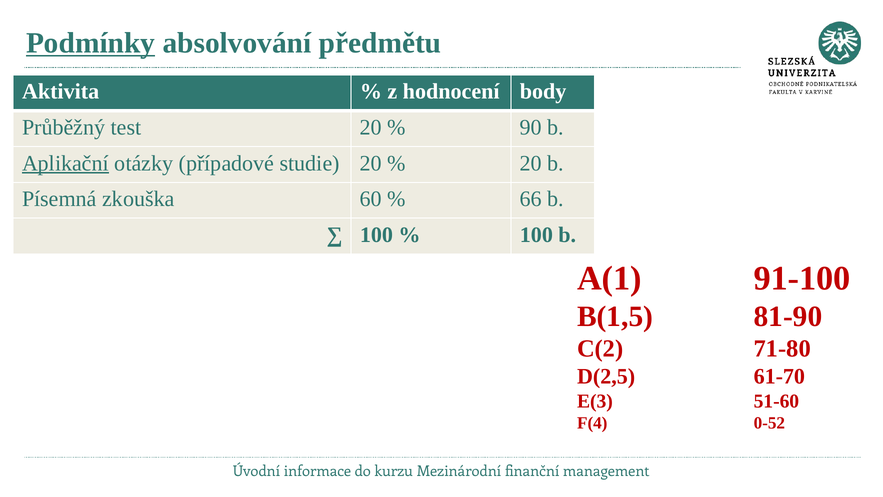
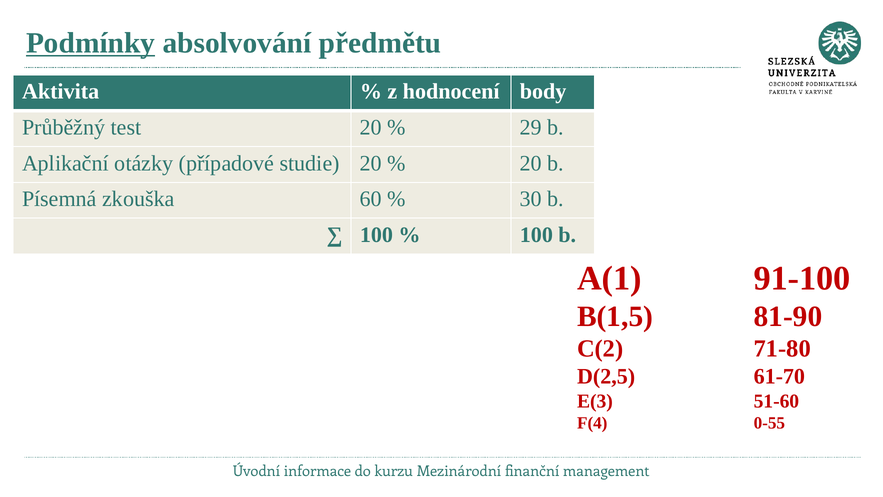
90: 90 -> 29 (531, 127)
Aplikační underline: present -> none (65, 163)
66: 66 -> 30 (531, 199)
0-52: 0-52 -> 0-55 (769, 423)
